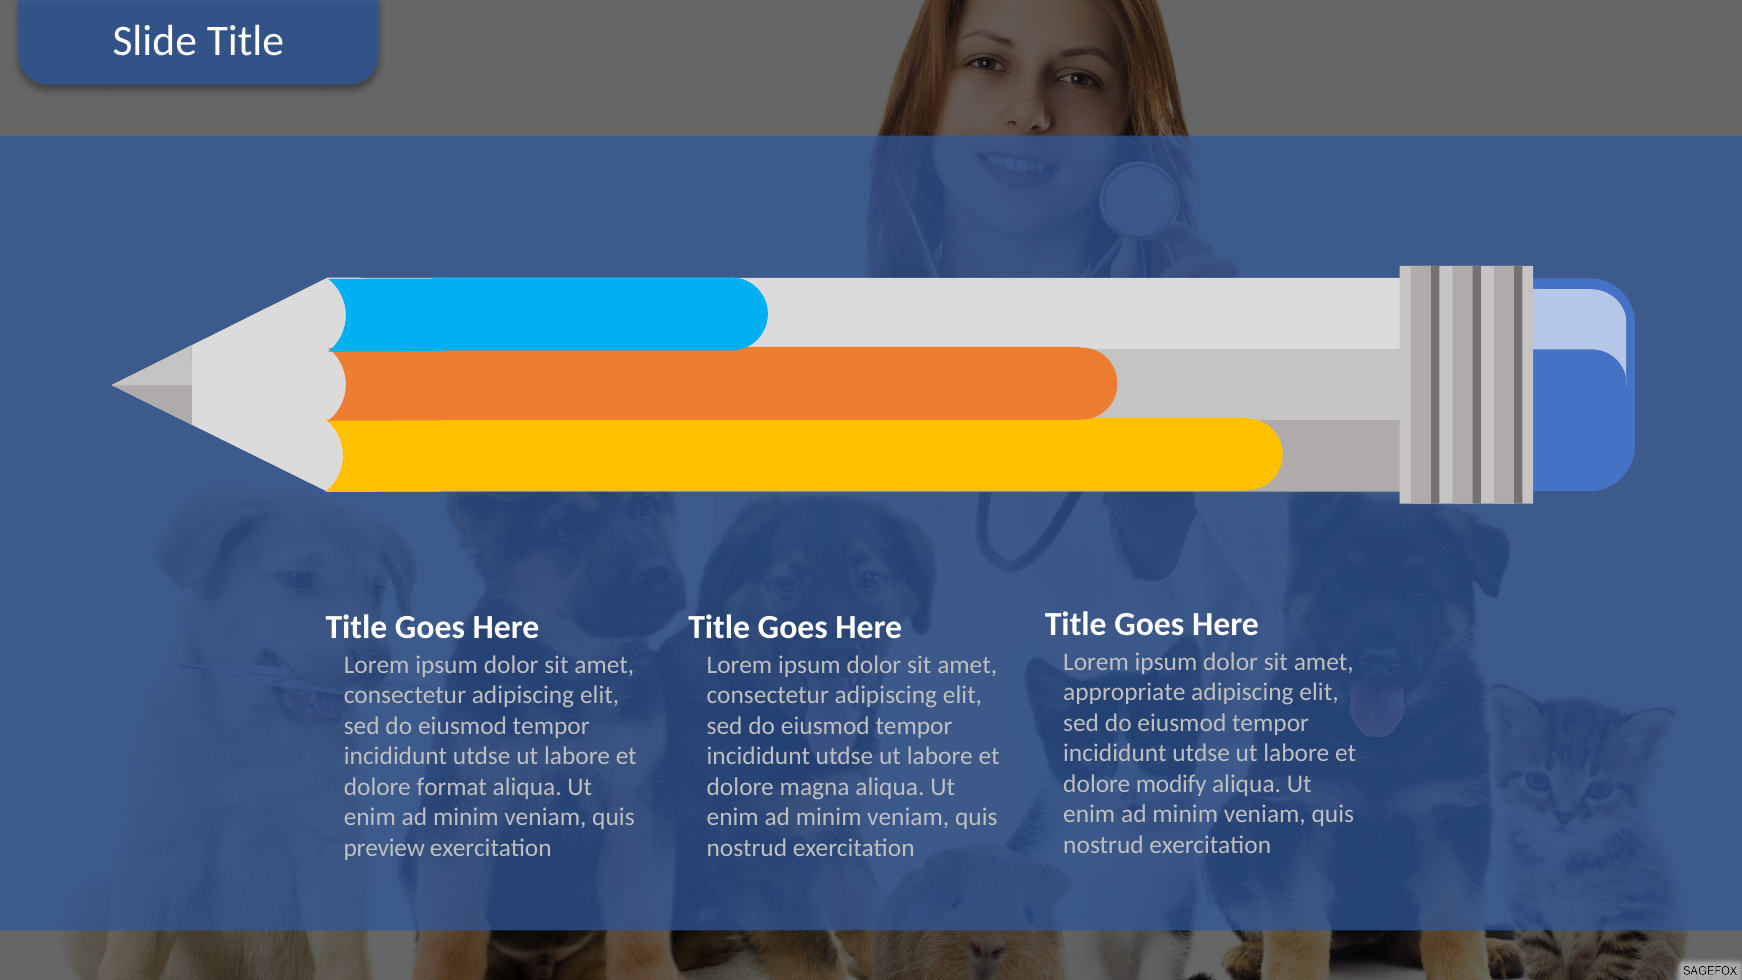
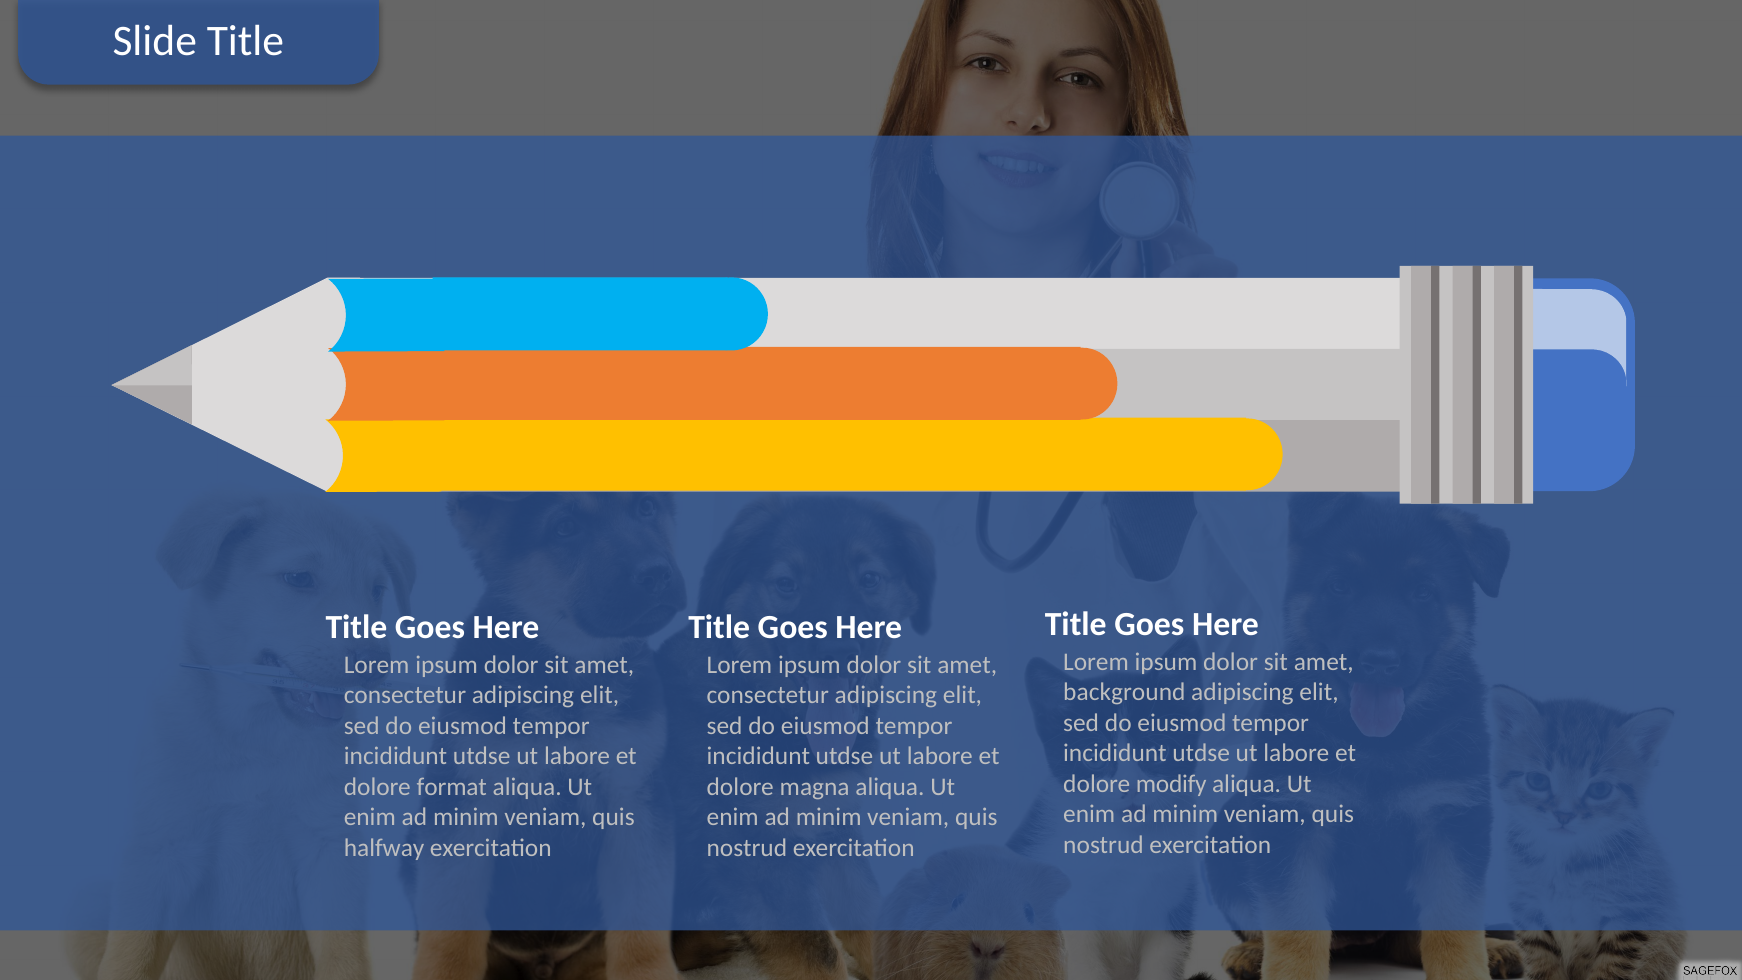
appropriate: appropriate -> background (1124, 692)
preview: preview -> halfway (384, 848)
